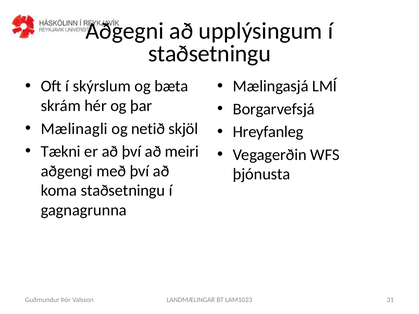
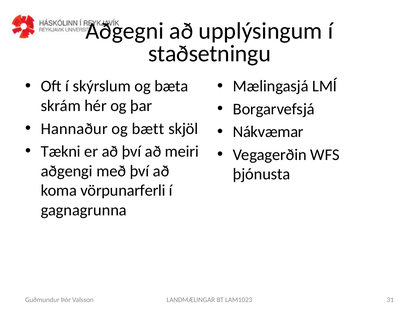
Mælinagli: Mælinagli -> Hannaður (74, 129)
netið: netið -> bætt (148, 129)
Hreyfanleg: Hreyfanleg -> Nákvæmar (268, 132)
koma staðsetningu: staðsetningu -> vörpunarferli (123, 191)
